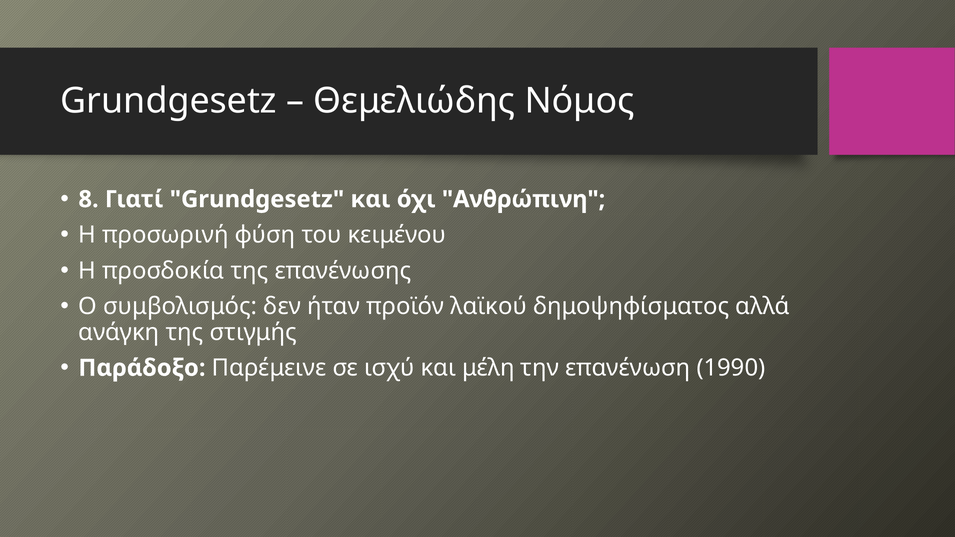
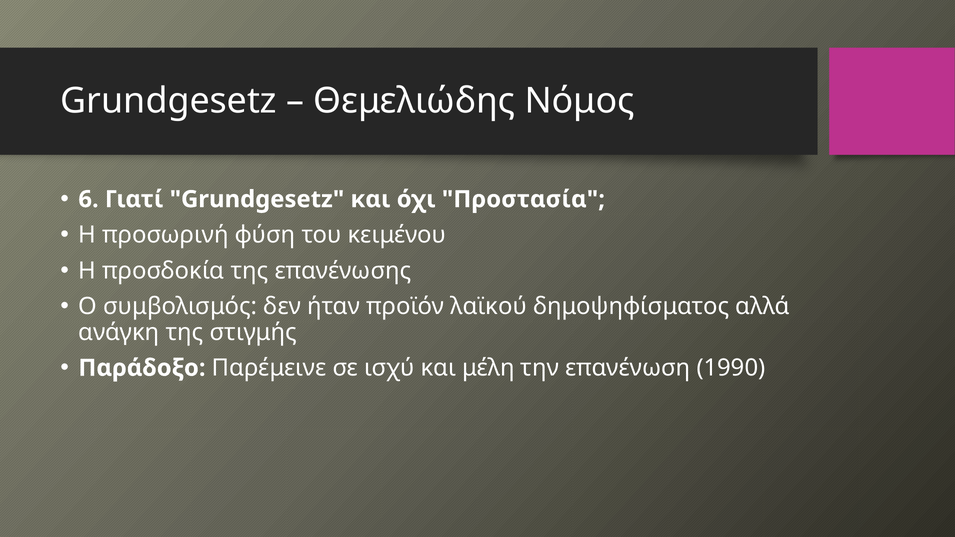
8: 8 -> 6 (89, 199)
Ανθρώπινη: Ανθρώπινη -> Προστασία (523, 199)
